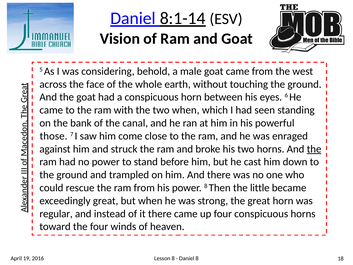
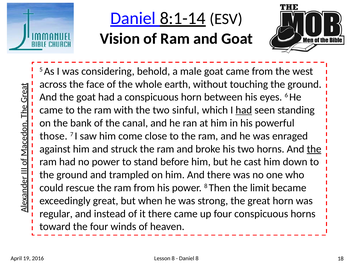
two when: when -> sinful (186, 110)
had underline: none -> present (244, 110)
little: little -> limit (260, 188)
